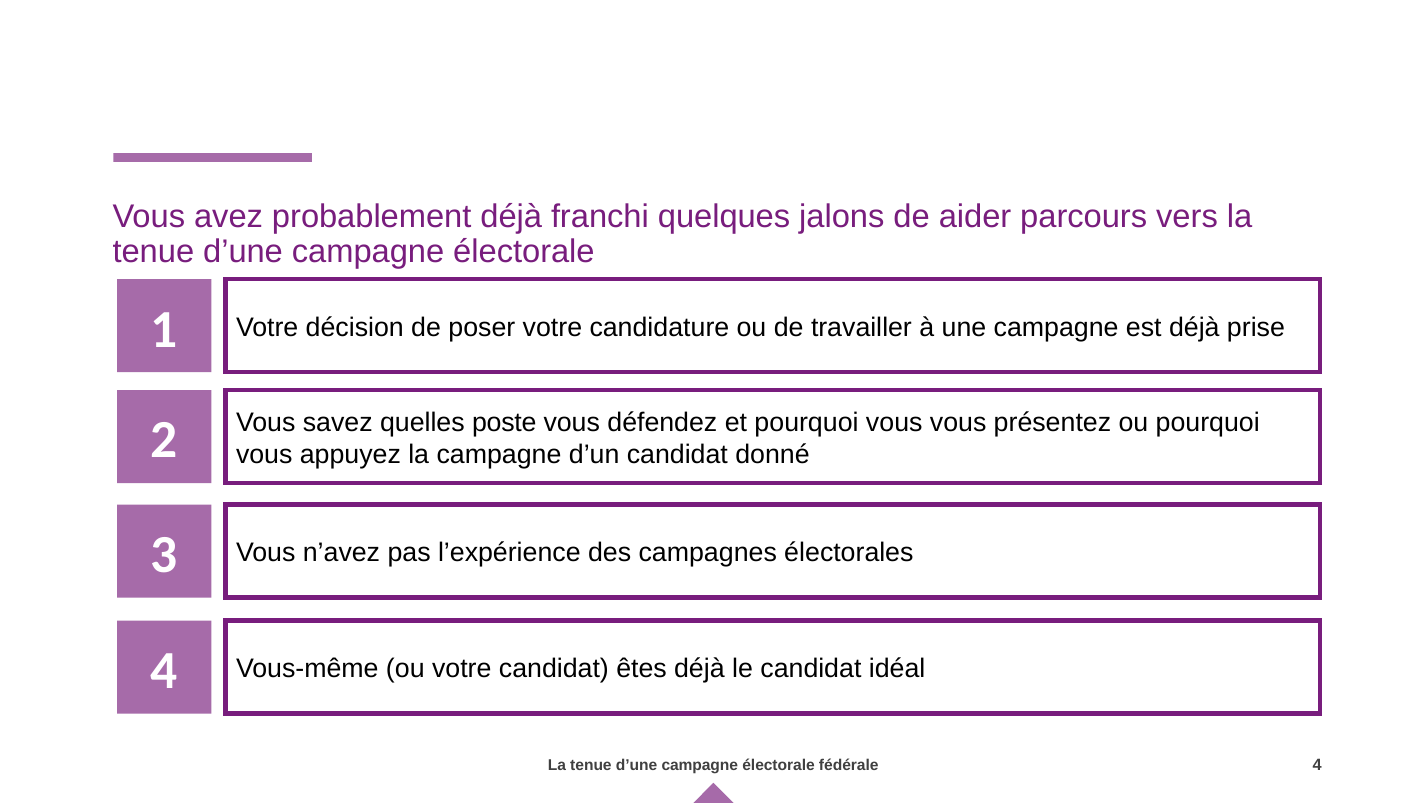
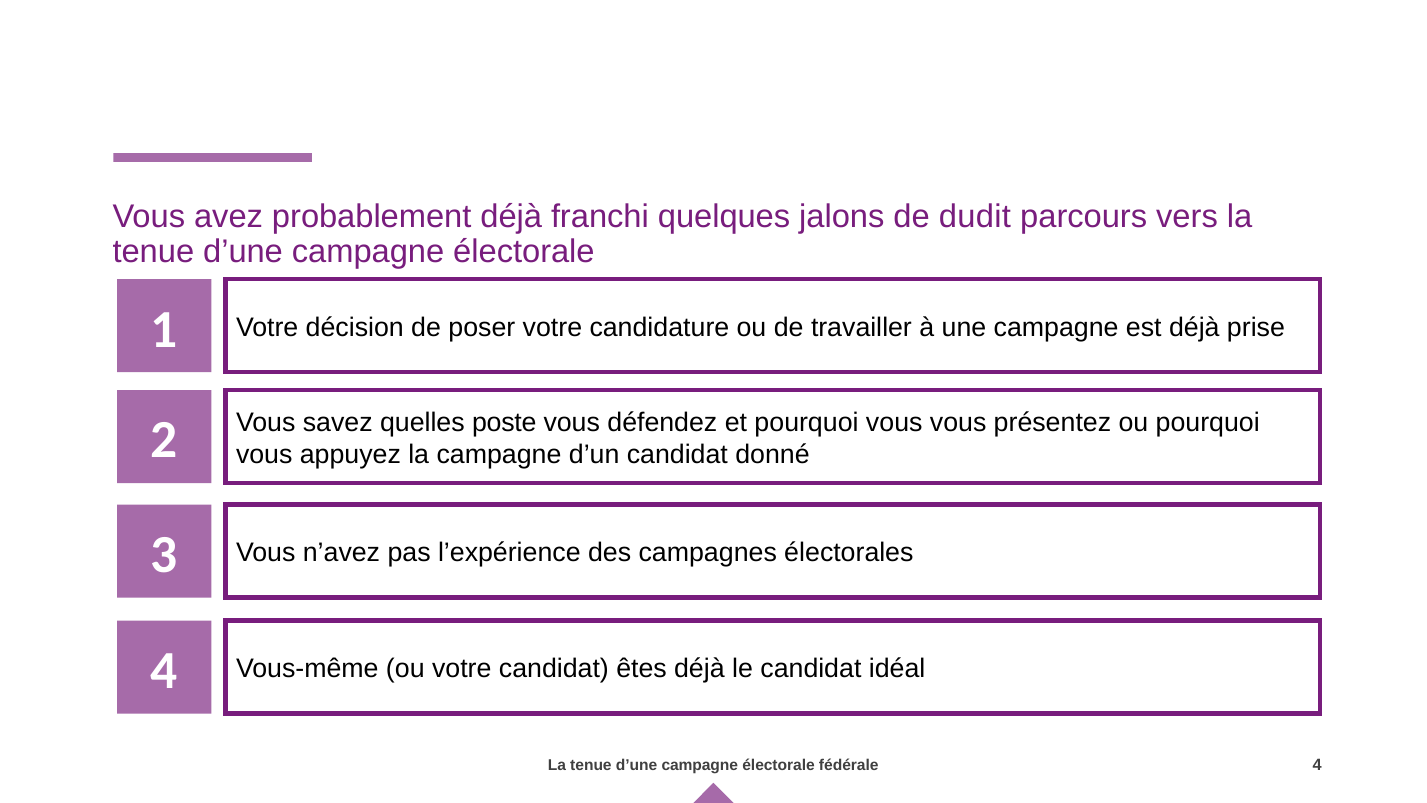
aider: aider -> dudit (975, 217)
